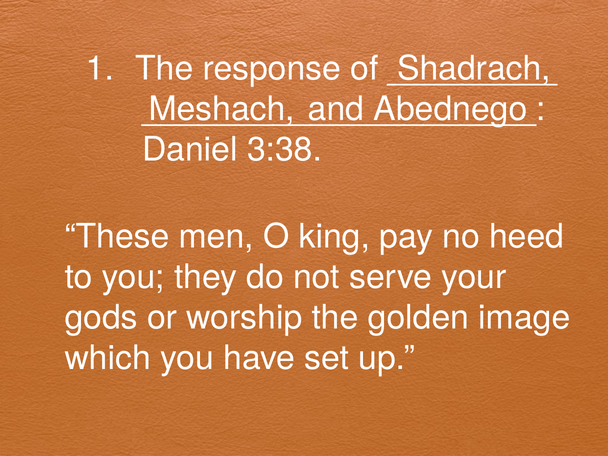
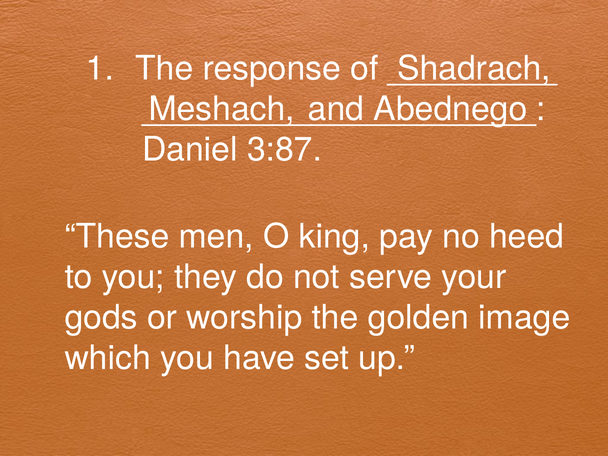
3:38: 3:38 -> 3:87 (285, 150)
